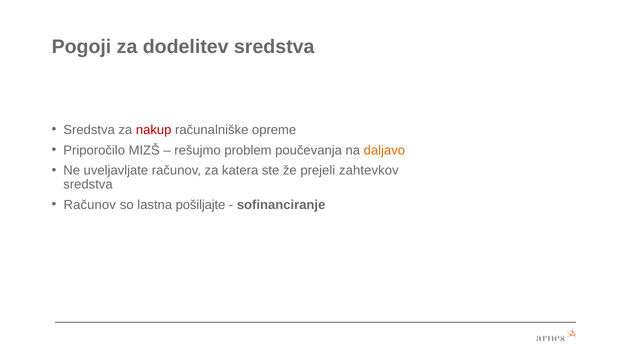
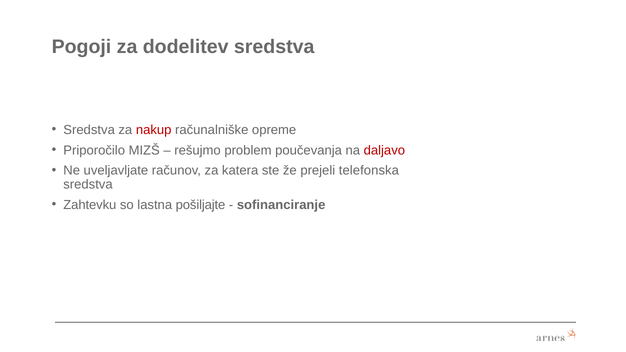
daljavo colour: orange -> red (384, 150)
zahtevkov: zahtevkov -> telefonska (369, 171)
Računov: Računov -> Zahtevku (90, 205)
